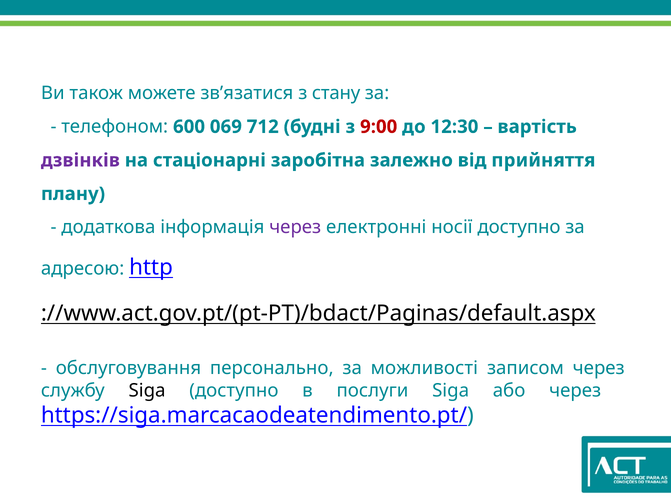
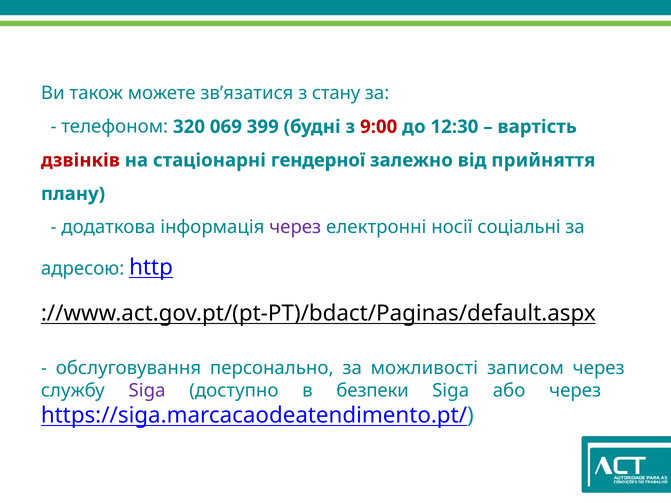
600: 600 -> 320 (189, 127)
712: 712 -> 399 (263, 127)
дзвінків colour: purple -> red (80, 160)
заробітна: заробітна -> гендерної (318, 160)
носії доступно: доступно -> соціальні (519, 227)
Siga colour: black -> purple (147, 391)
послуги: послуги -> безпеки (373, 391)
